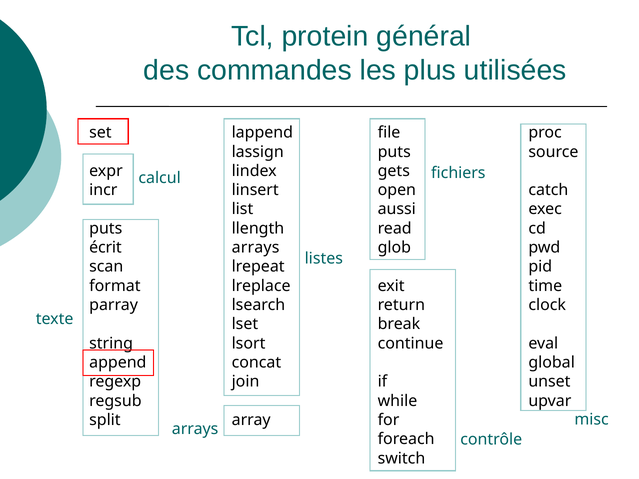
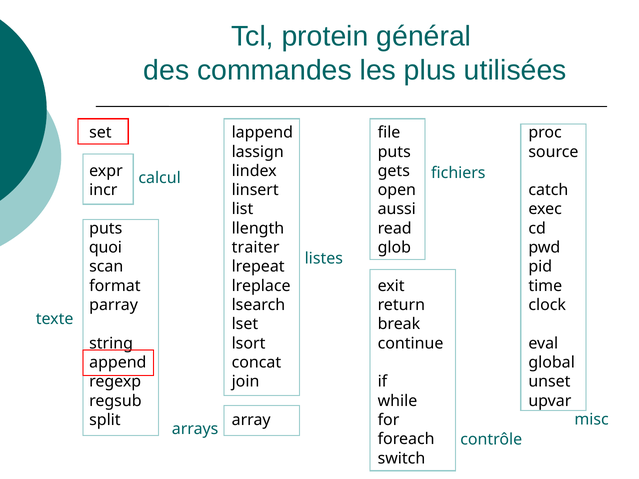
écrit: écrit -> quoi (105, 248)
arrays: arrays -> traiter (256, 248)
